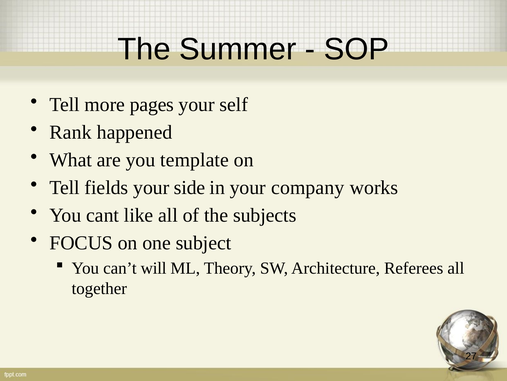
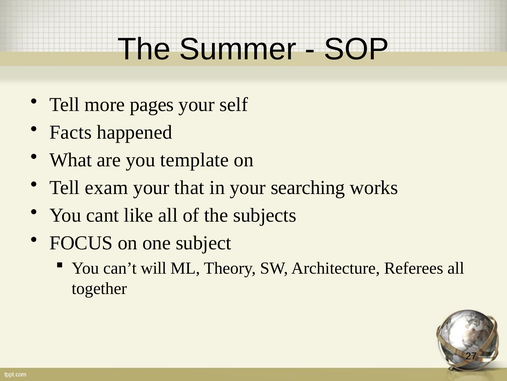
Rank: Rank -> Facts (71, 132)
fields: fields -> exam (106, 187)
side: side -> that (189, 187)
company: company -> searching (308, 187)
